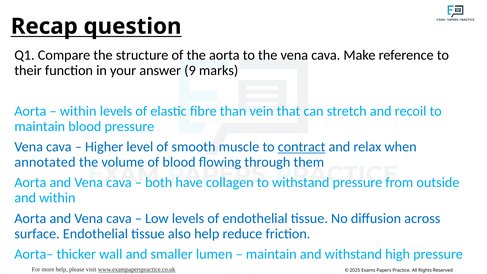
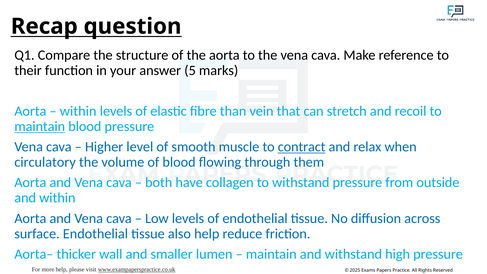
9: 9 -> 5 (190, 70)
maintain underline: none -> present (40, 126)
annotated: annotated -> circulatory (45, 162)
